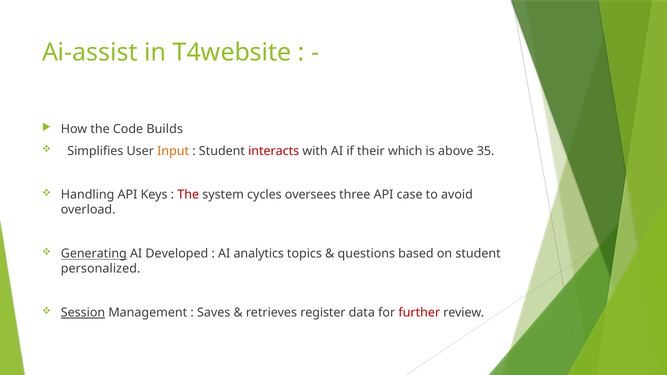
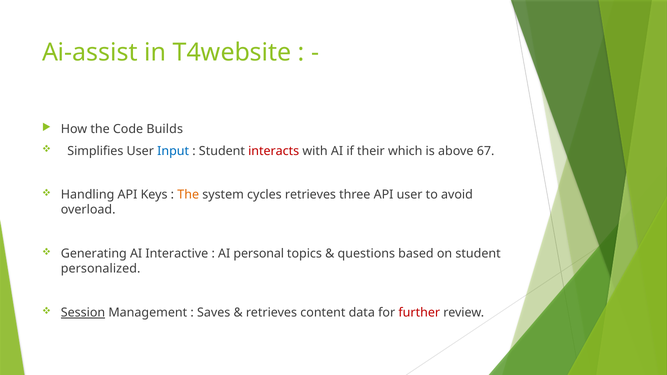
Input colour: orange -> blue (173, 151)
35: 35 -> 67 (486, 151)
The colour: red -> orange (188, 195)
cycles oversees: oversees -> retrieves (310, 195)
API case: case -> user (410, 195)
Generating underline: present -> none (94, 254)
Developed: Developed -> Interactive (177, 254)
analytics: analytics -> personal (259, 254)
register: register -> content (323, 313)
